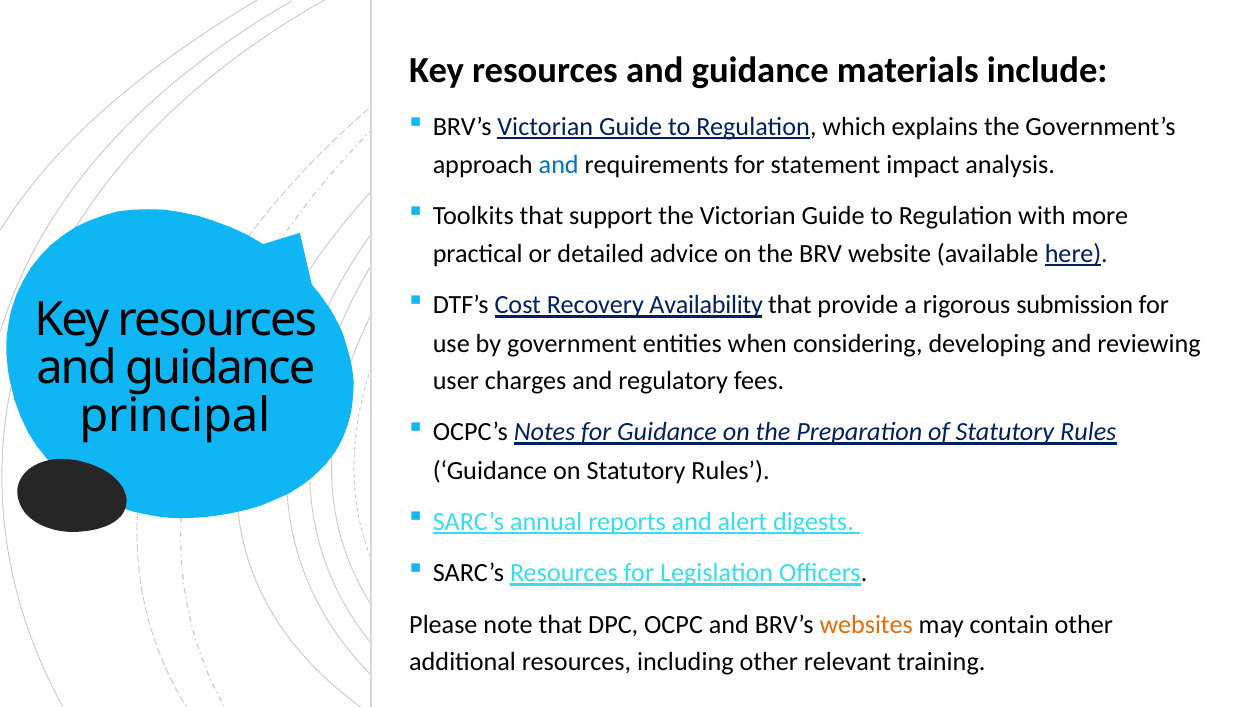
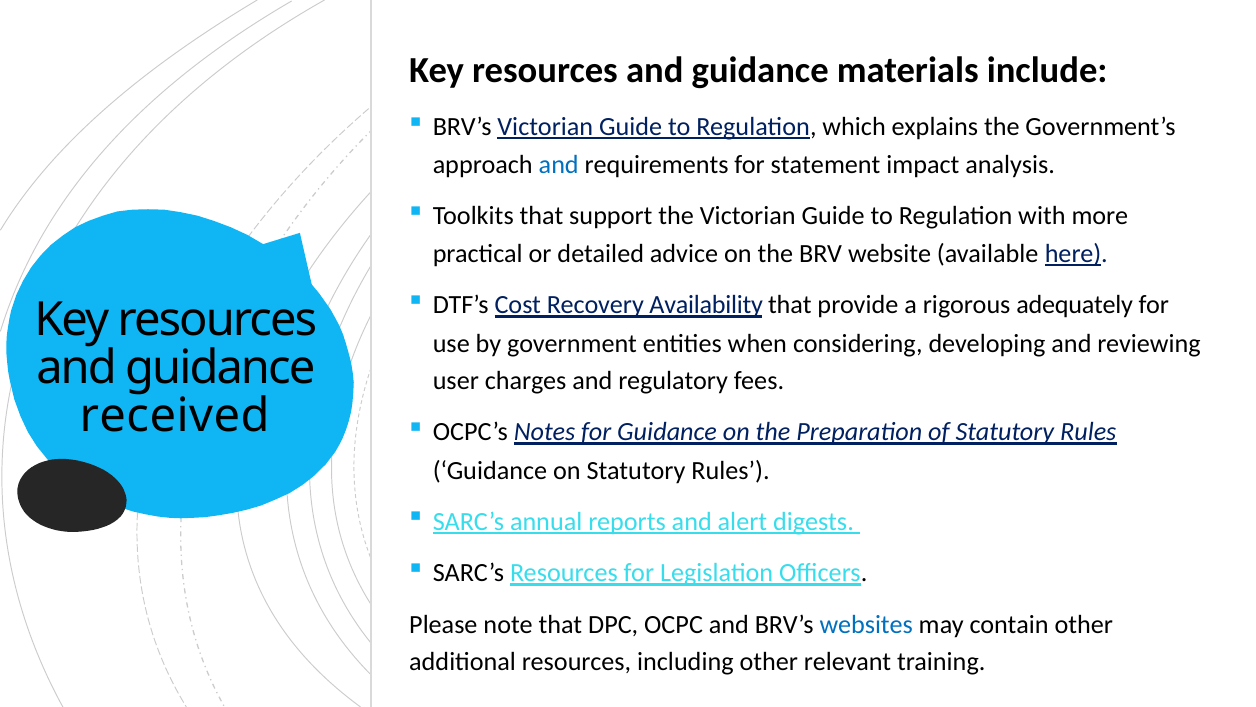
submission: submission -> adequately (1075, 305)
principal: principal -> received (175, 415)
websites colour: orange -> blue (866, 624)
